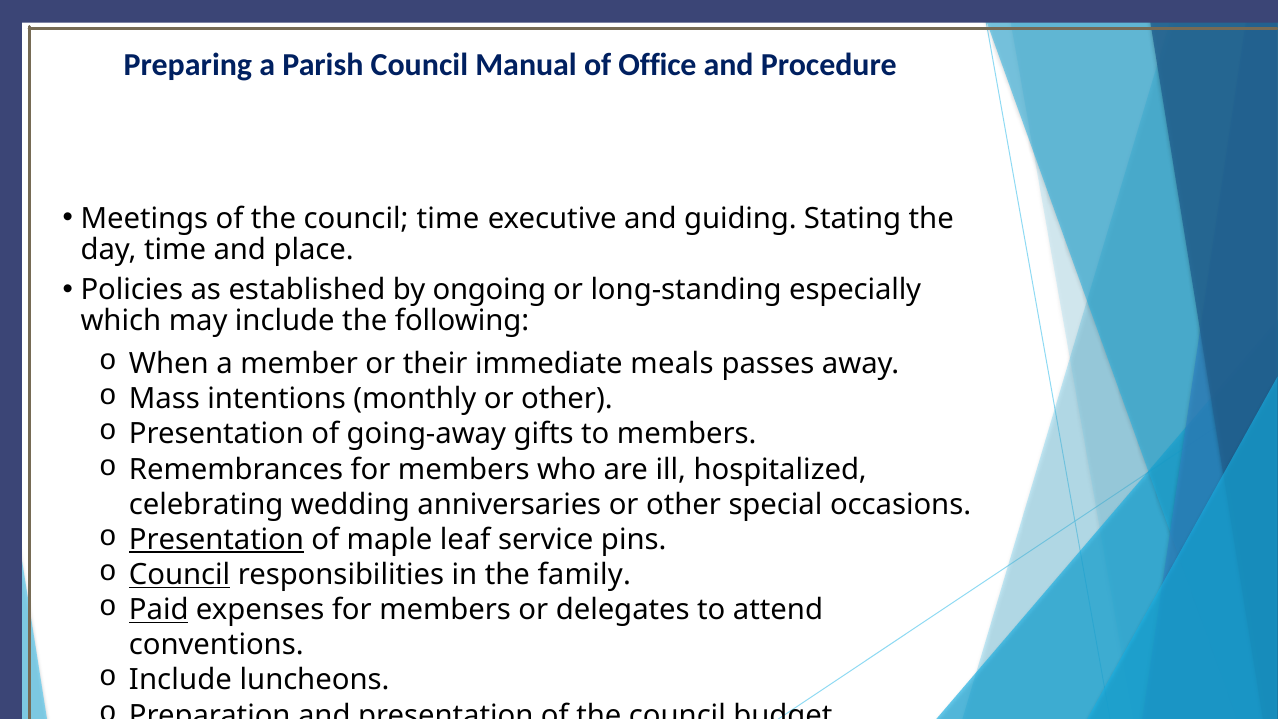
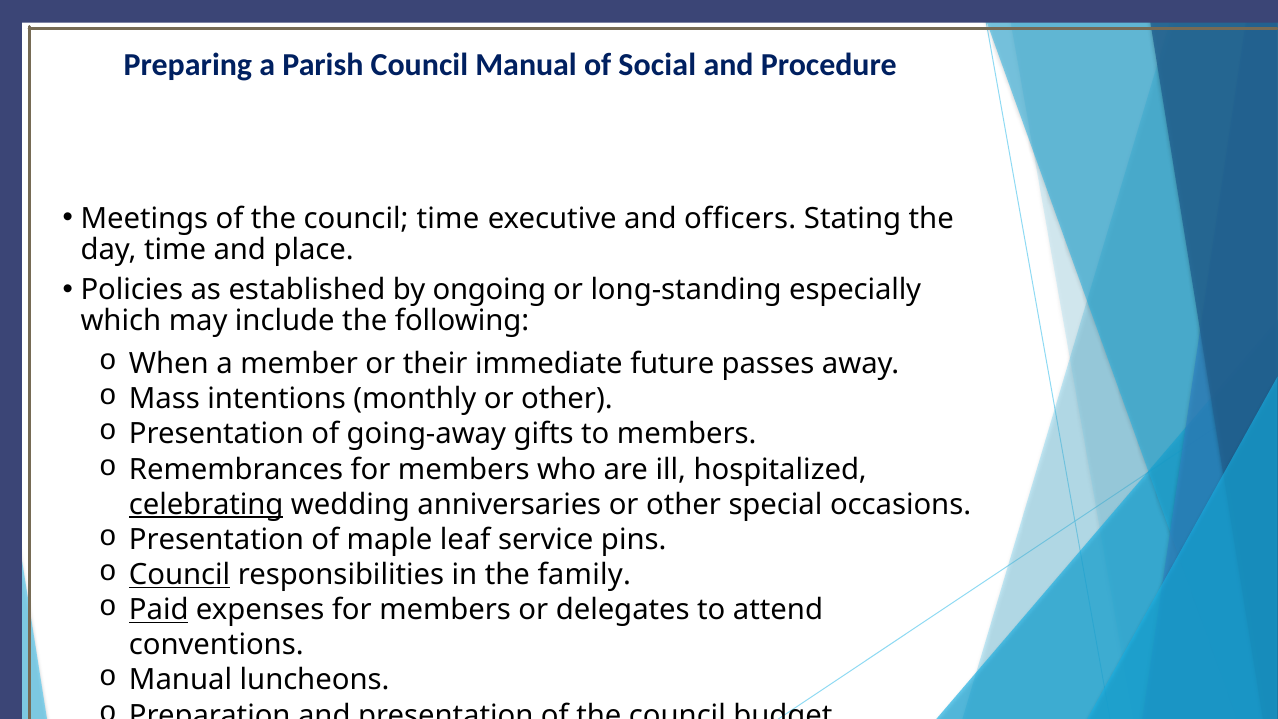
Office: Office -> Social (657, 65)
guiding: guiding -> officers (740, 218)
meals: meals -> future (672, 364)
celebrating underline: none -> present (206, 504)
Presentation underline: present -> none (216, 540)
Include: Include -> Manual (181, 680)
